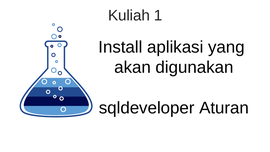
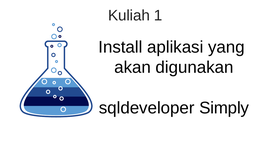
Aturan: Aturan -> Simply (224, 108)
